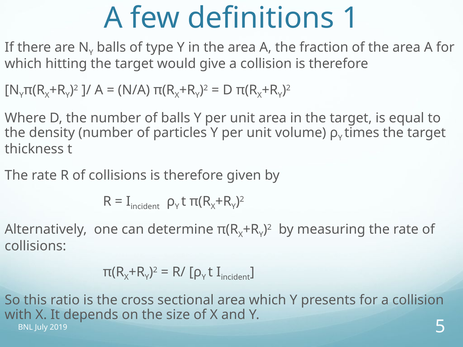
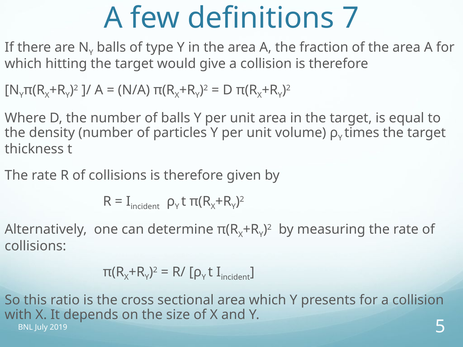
1: 1 -> 7 (351, 18)
